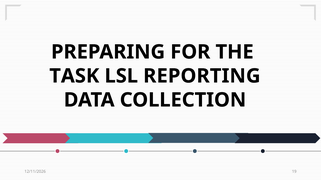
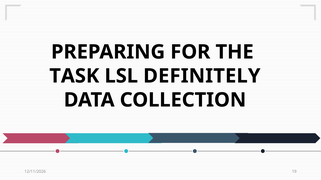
REPORTING: REPORTING -> DEFINITELY (202, 76)
